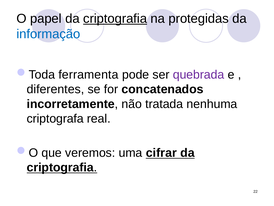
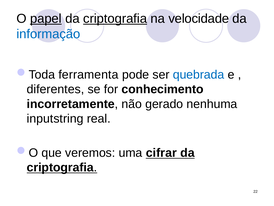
papel underline: none -> present (46, 18)
protegidas: protegidas -> velocidade (199, 18)
quebrada colour: purple -> blue (199, 75)
concatenados: concatenados -> conhecimento (163, 89)
tratada: tratada -> gerado (164, 104)
criptografa: criptografa -> inputstring (55, 118)
